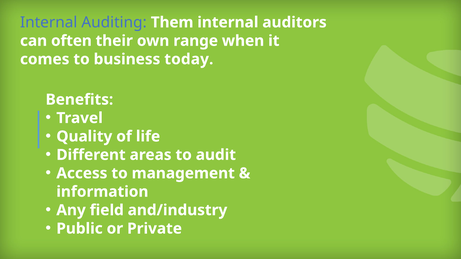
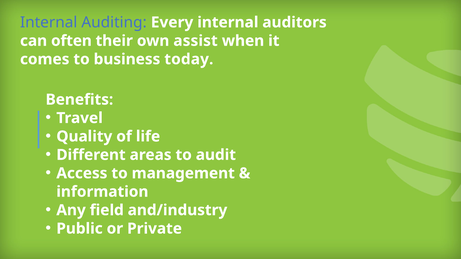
Them: Them -> Every (172, 22)
range: range -> assist (196, 41)
